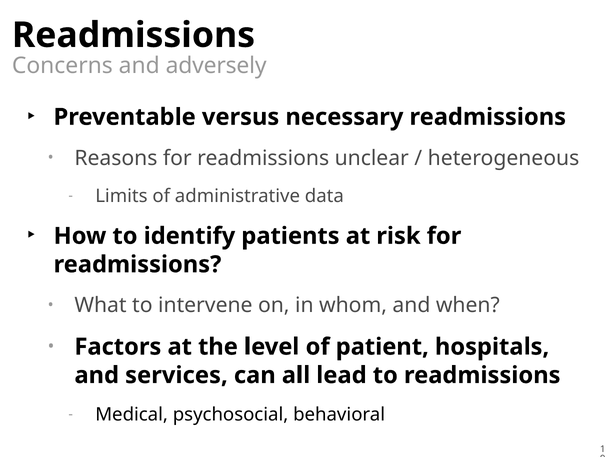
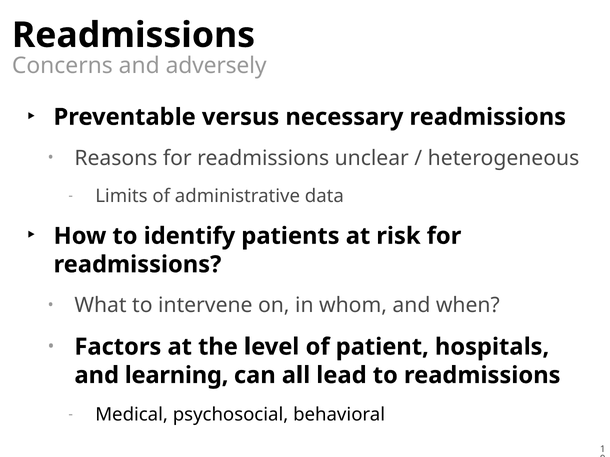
services: services -> learning (177, 376)
